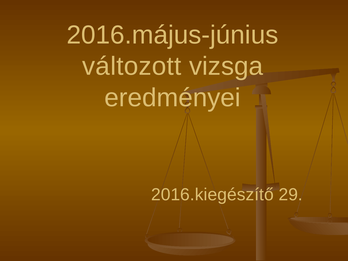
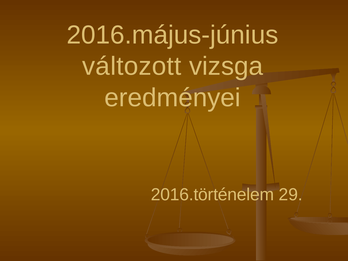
2016.kiegészítő: 2016.kiegészítő -> 2016.történelem (212, 195)
